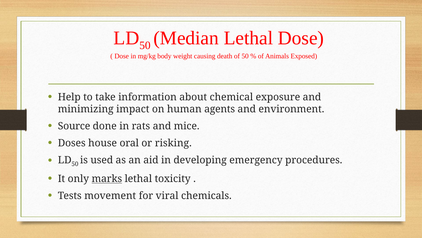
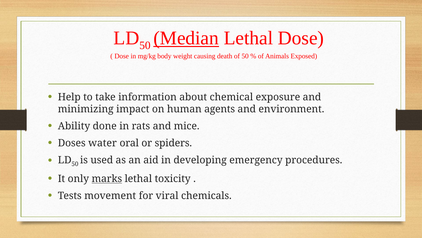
Median underline: none -> present (186, 38)
Source: Source -> Ability (74, 126)
house: house -> water (103, 143)
risking: risking -> spiders (173, 143)
